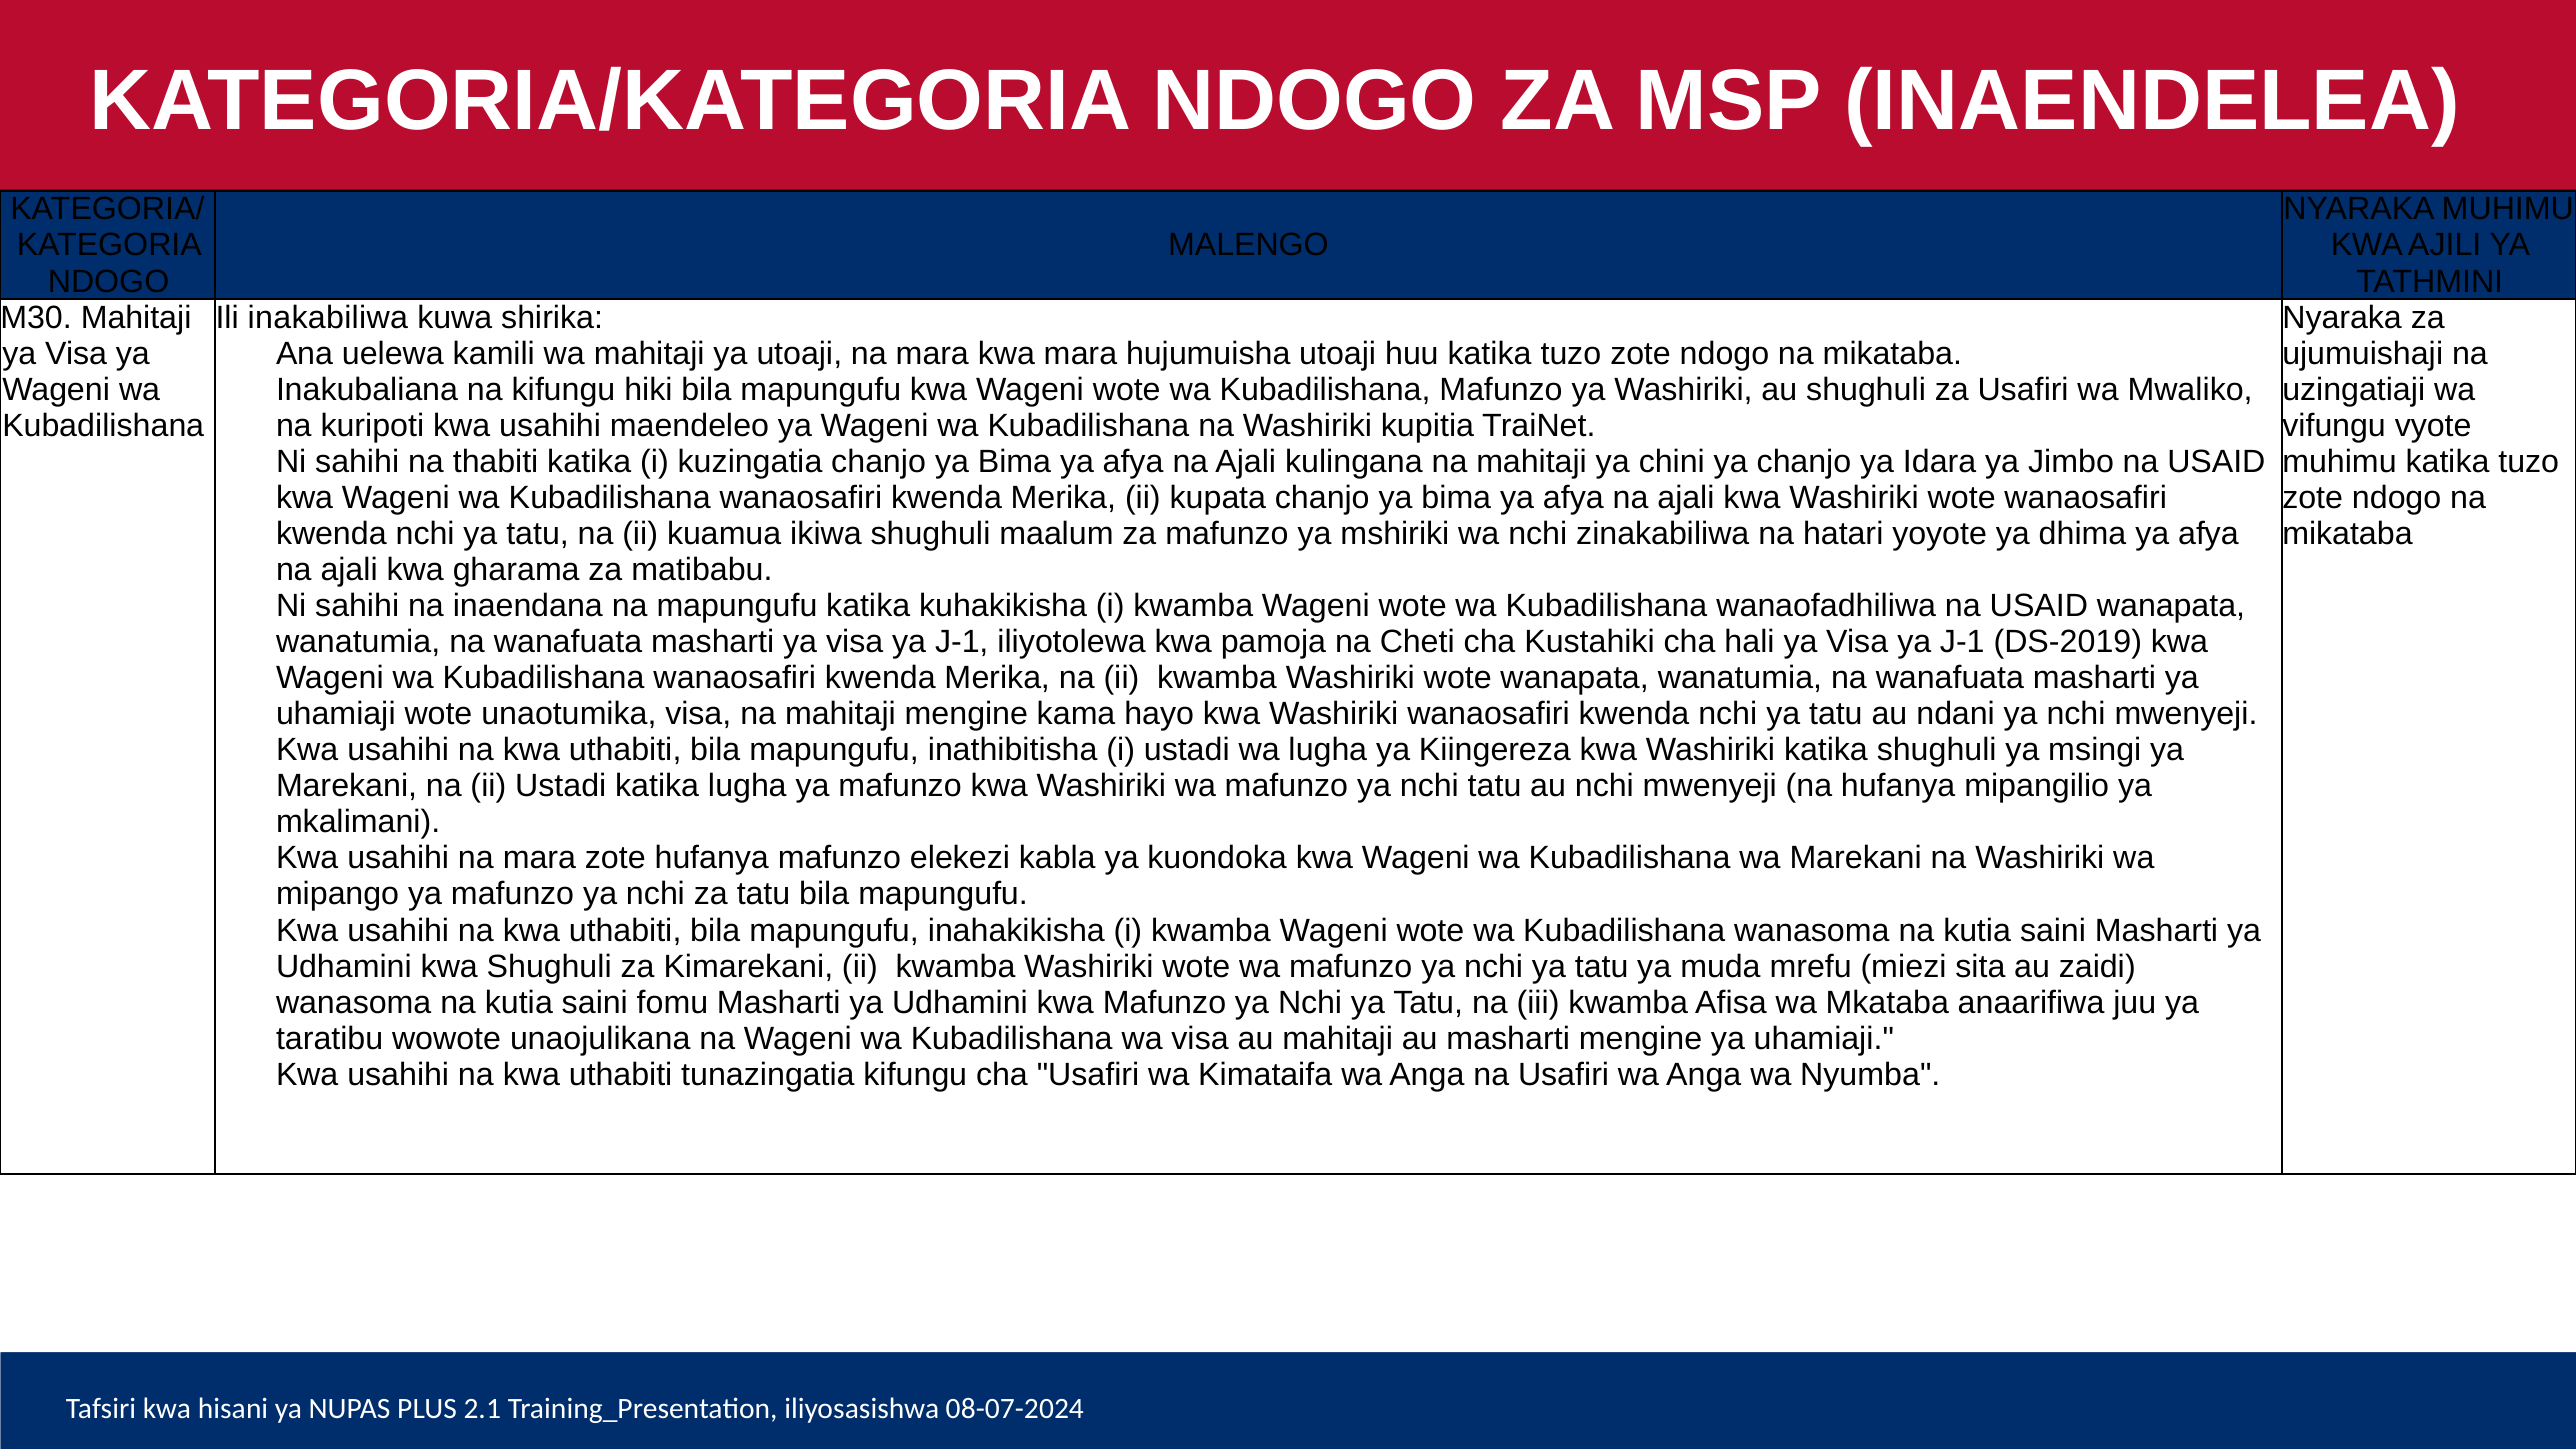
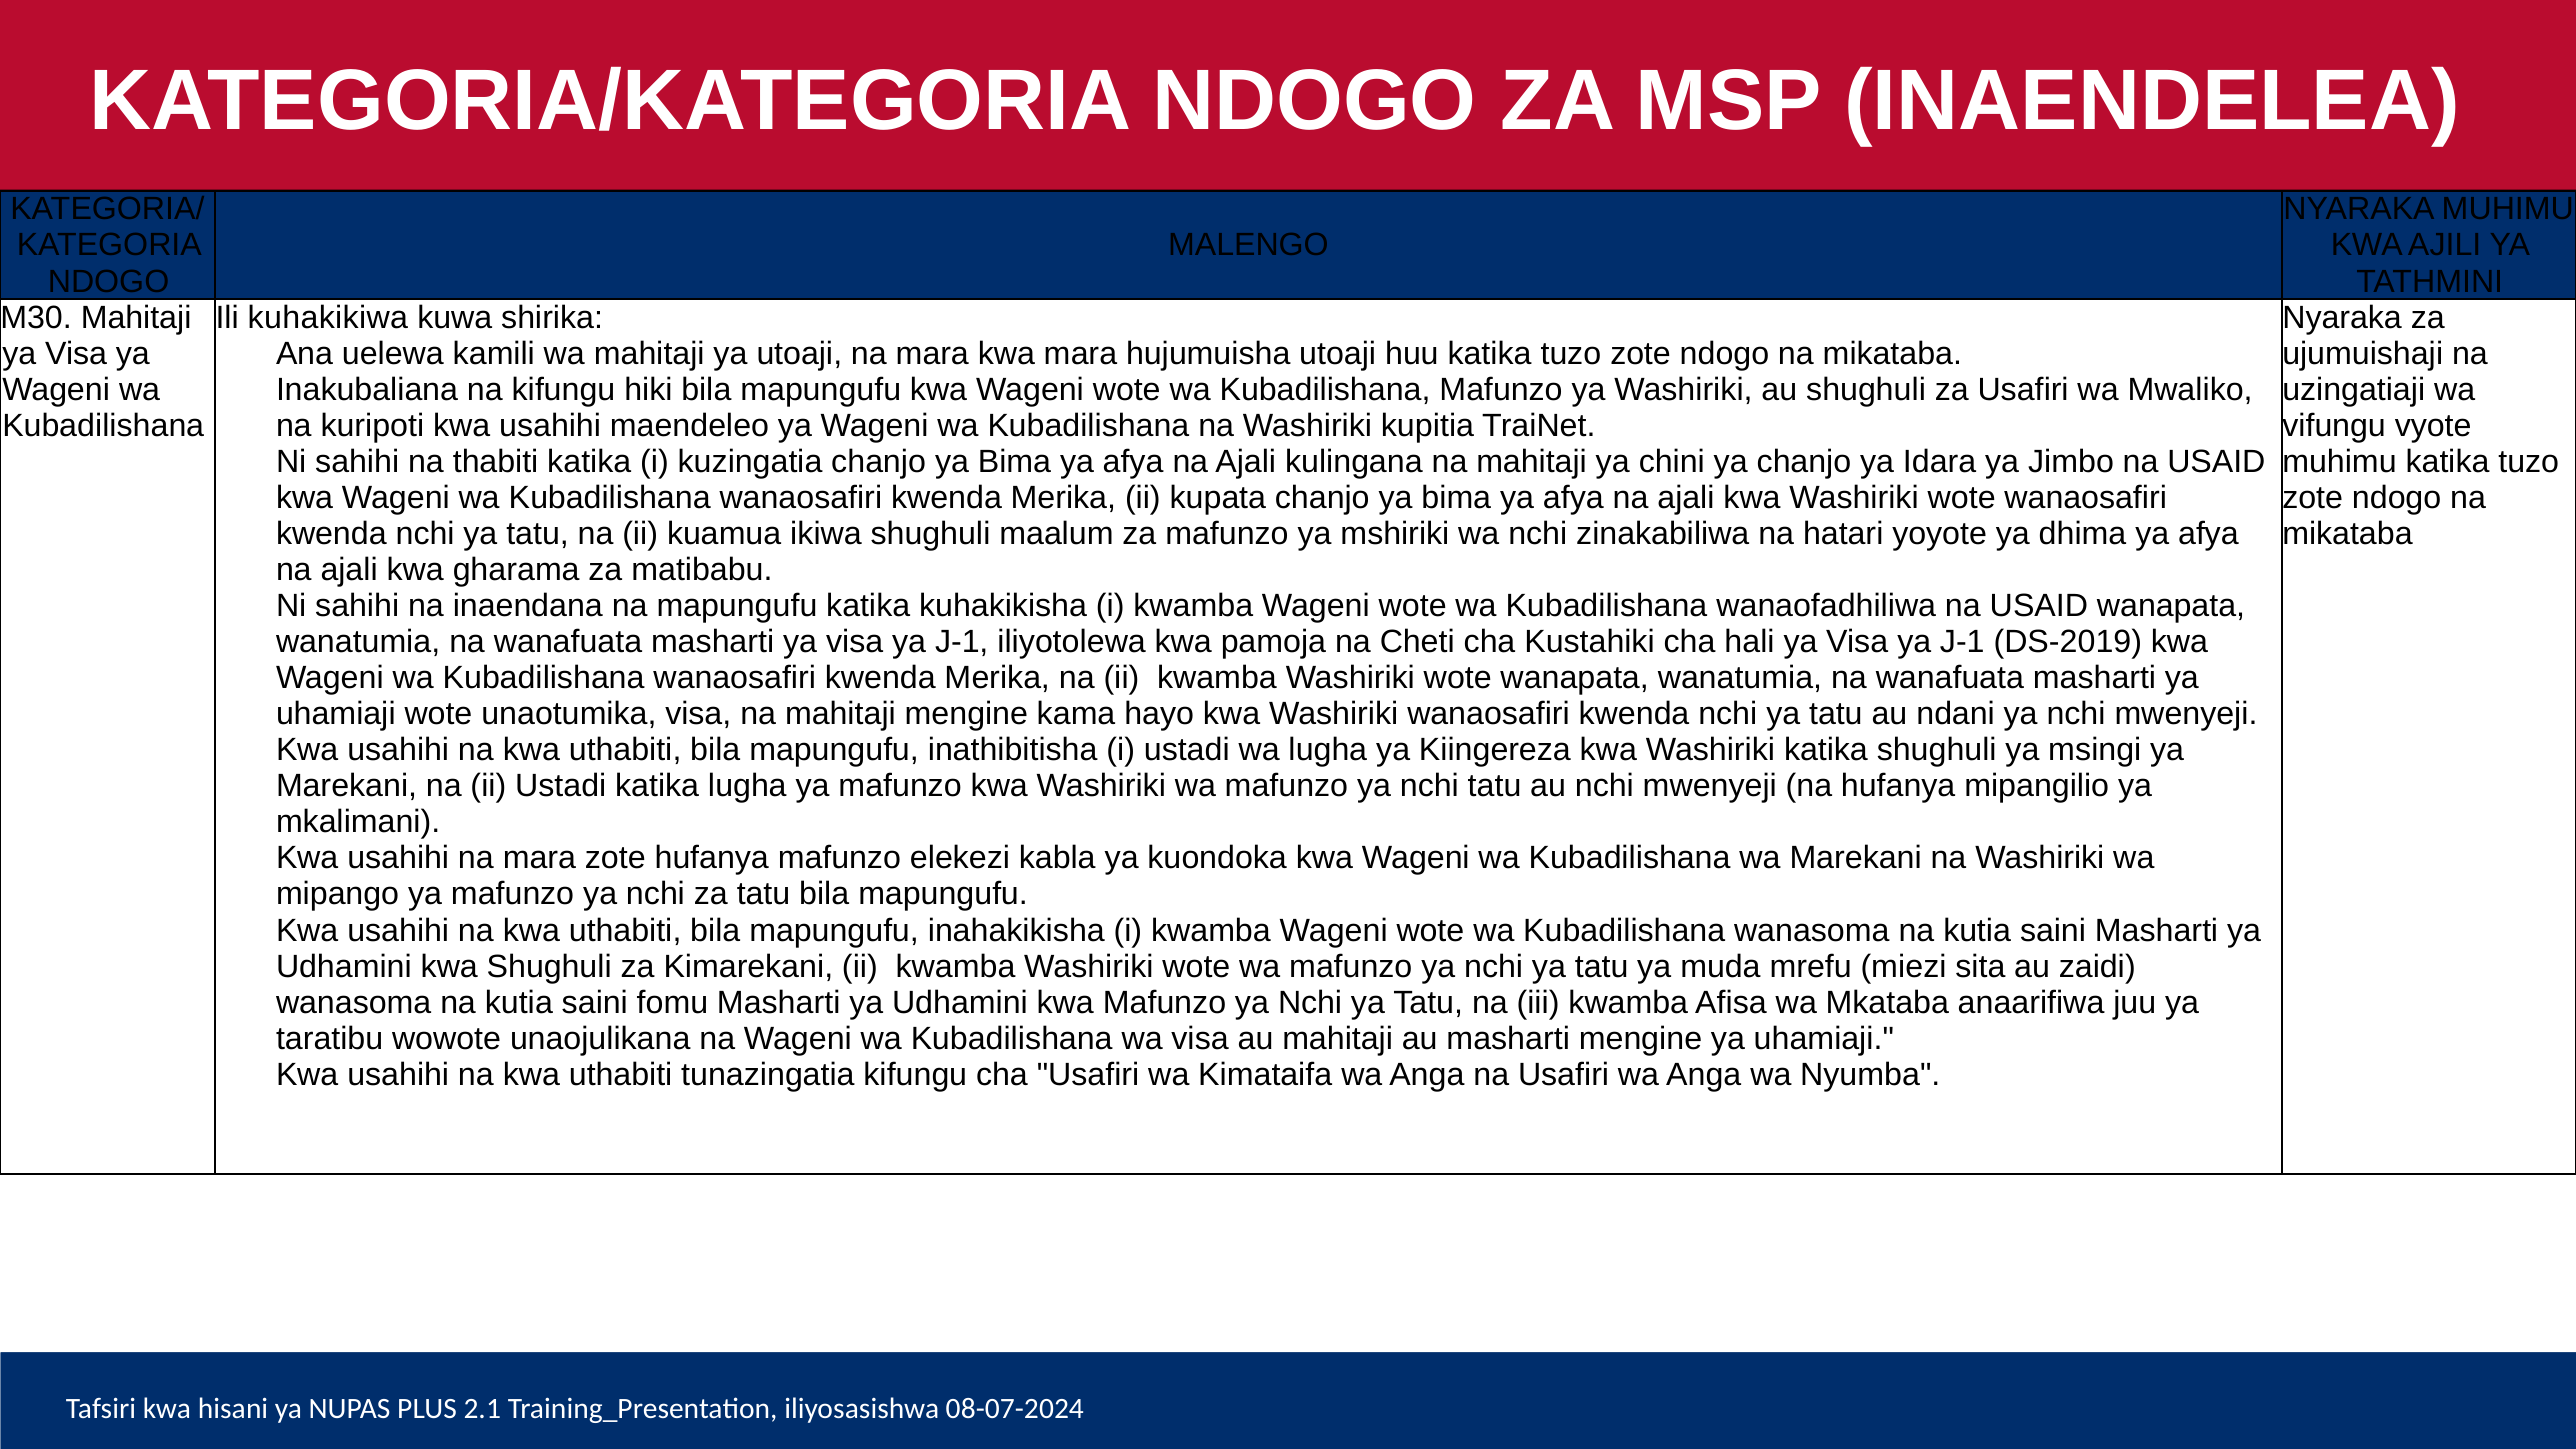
inakabiliwa: inakabiliwa -> kuhakikiwa (328, 318)
